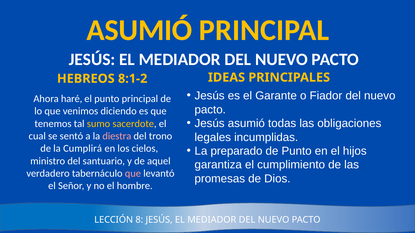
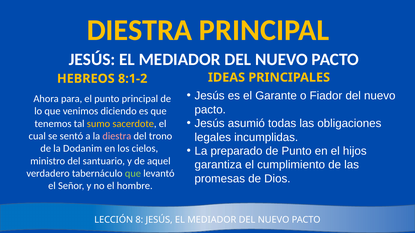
ASUMIÓ: ASUMIÓ -> DIESTRA (139, 30)
haré: haré -> para (72, 99)
Cumplirá: Cumplirá -> Dodanim (83, 149)
que colour: pink -> light green (133, 174)
